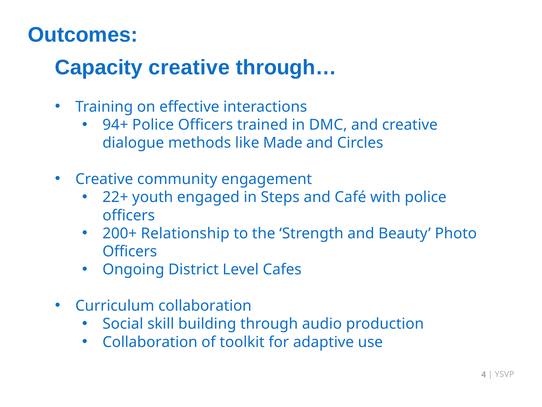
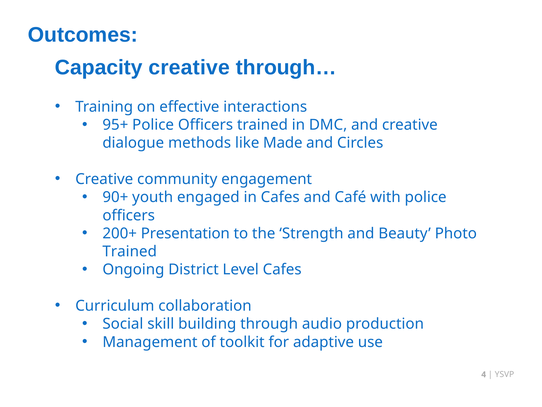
94+: 94+ -> 95+ (115, 125)
22+: 22+ -> 90+ (115, 197)
in Steps: Steps -> Cafes (280, 197)
Relationship: Relationship -> Presentation (185, 233)
Officers: Officers -> Trained (130, 251)
Collaboration: Collaboration -> Management (150, 342)
